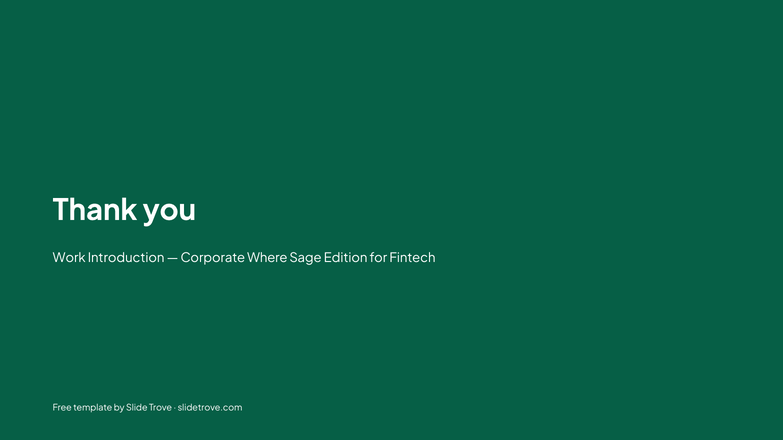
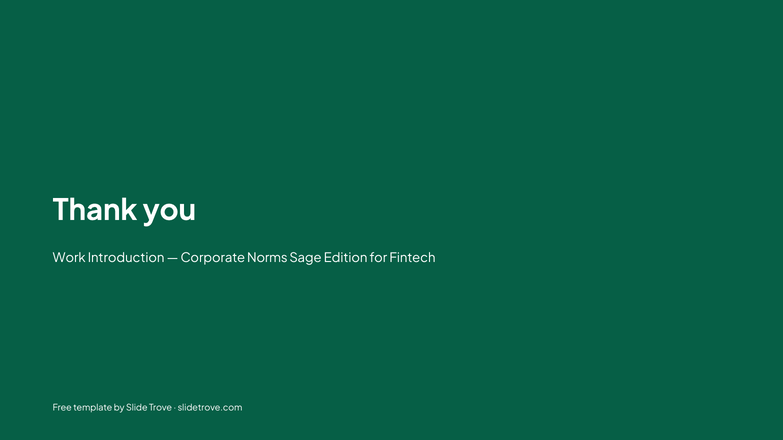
Where: Where -> Norms (267, 258)
